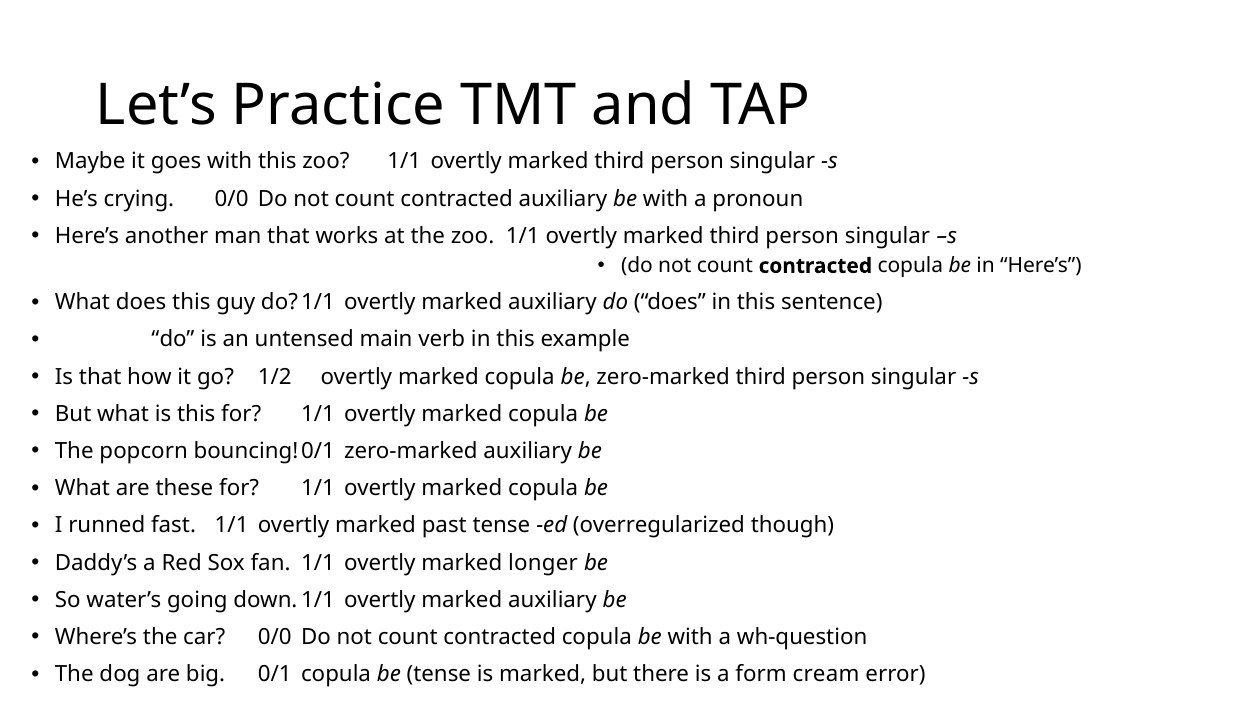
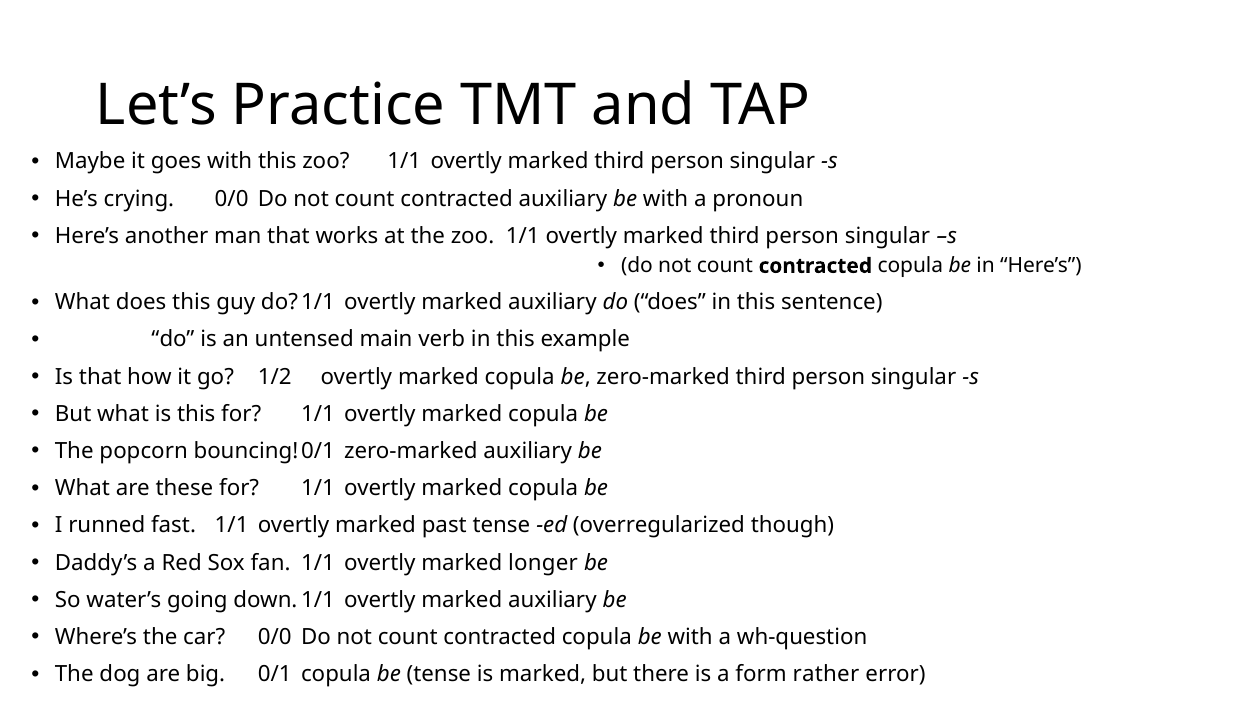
cream: cream -> rather (826, 675)
